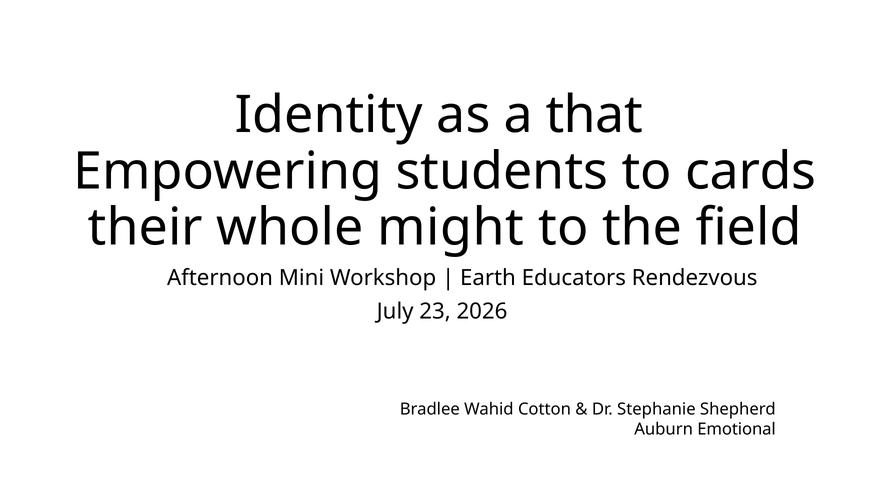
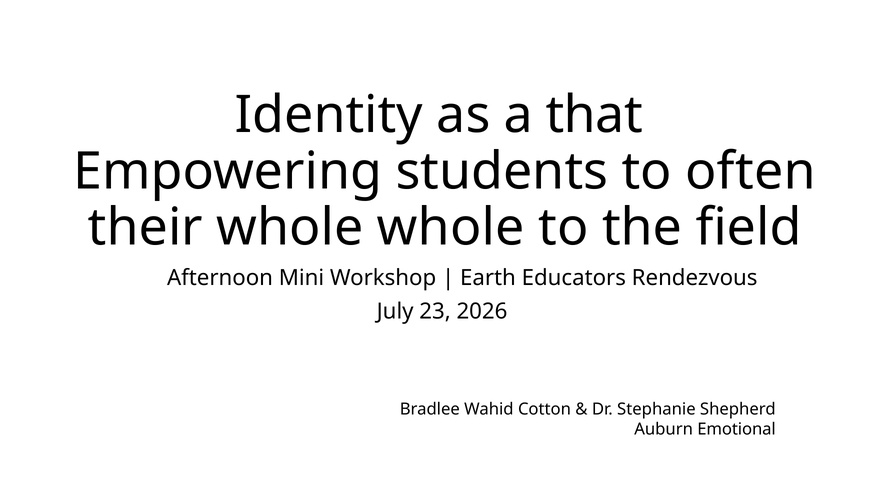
cards: cards -> often (751, 171)
whole might: might -> whole (451, 227)
